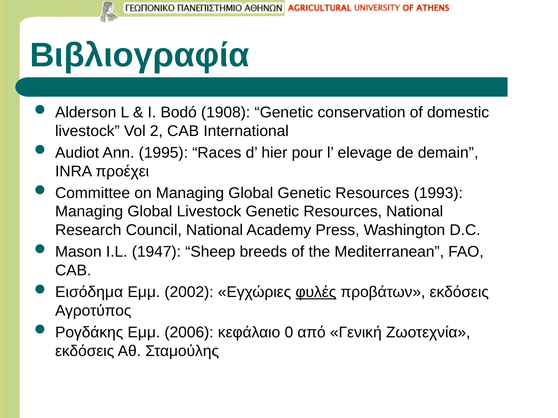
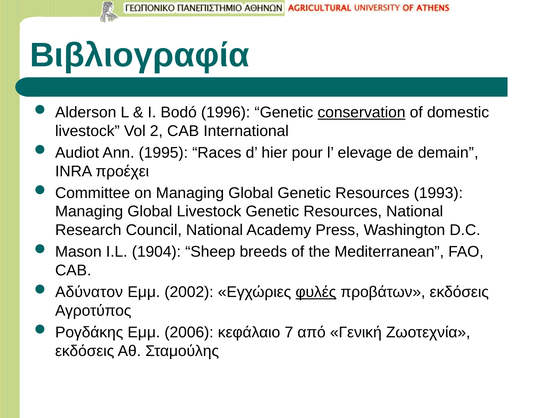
1908: 1908 -> 1996 (226, 113)
conservation underline: none -> present (362, 113)
1947: 1947 -> 1904 (156, 252)
Εισόδημα: Εισόδημα -> Αδύνατον (89, 292)
0: 0 -> 7 (289, 333)
